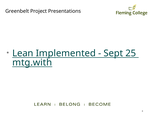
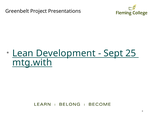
Implemented: Implemented -> Development (66, 53)
